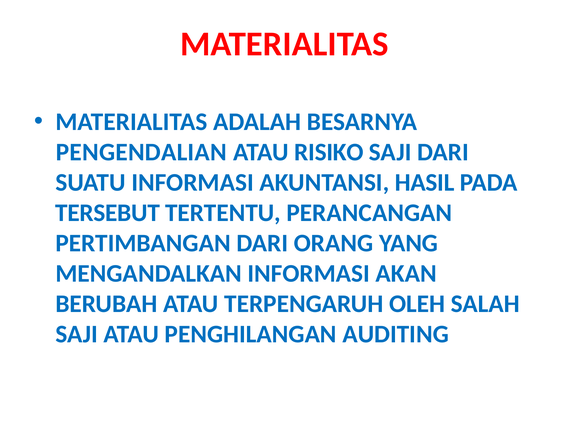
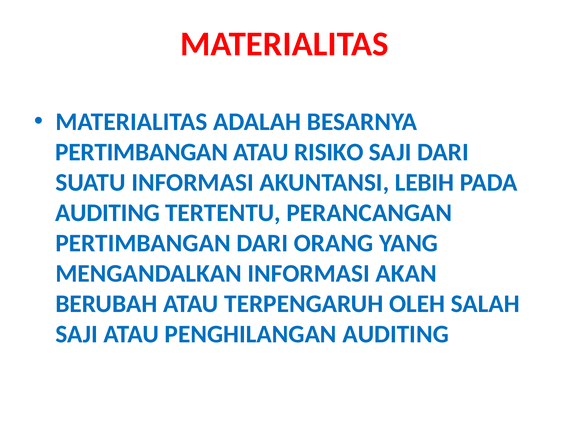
PENGENDALIAN: PENGENDALIAN -> PERTIMBANGAN (142, 152)
HASIL: HASIL -> LEBIH (425, 182)
TERSEBUT: TERSEBUT -> AUDITING (108, 213)
